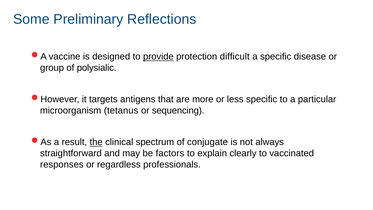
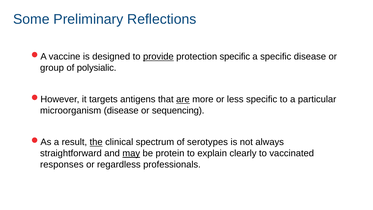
protection difficult: difficult -> specific (235, 57)
are underline: none -> present (183, 99)
microorganism tetanus: tetanus -> disease (121, 111)
conjugate: conjugate -> serotypes (207, 142)
may underline: none -> present (131, 153)
factors: factors -> protein (170, 153)
